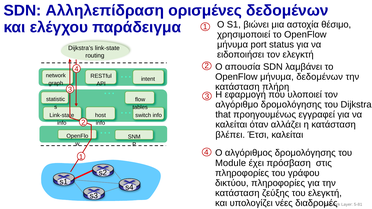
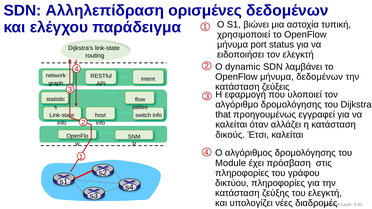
θέσιμο: θέσιμο -> τυπική (336, 25)
απουσία: απουσία -> dynamic (243, 67)
πλήρη: πλήρη -> ζεύξεις (276, 87)
βλέπει: βλέπει -> δικούς (230, 135)
